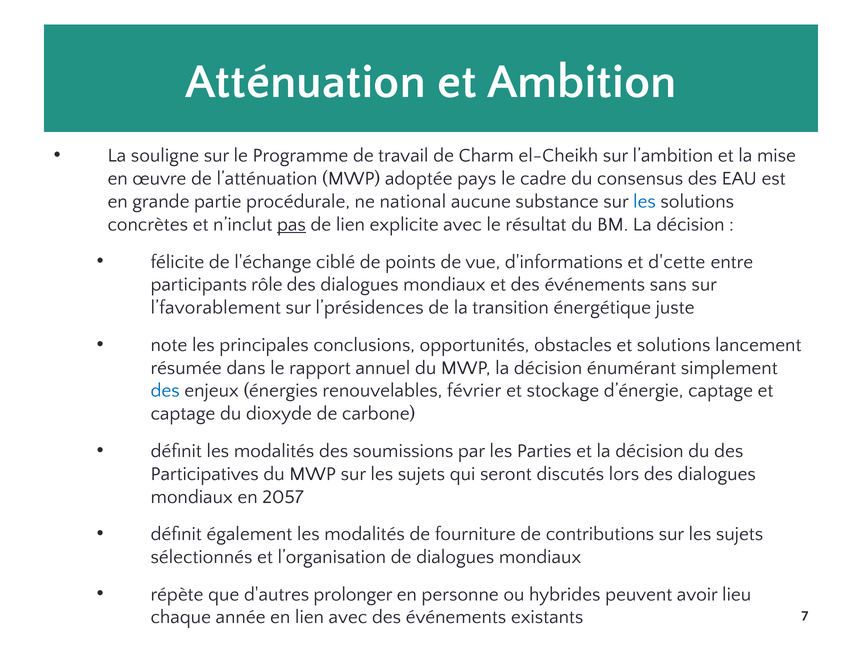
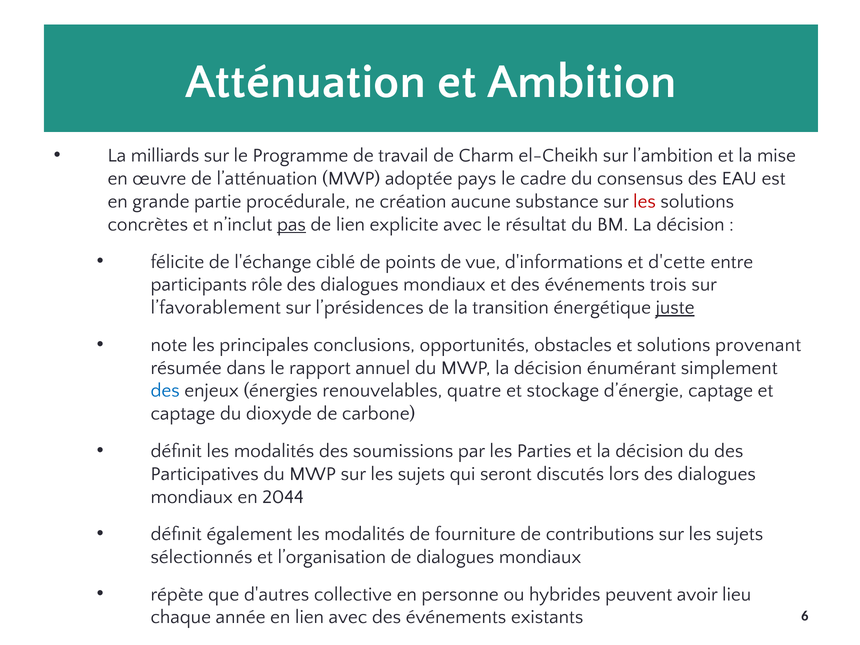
souligne: souligne -> milliards (165, 156)
national: national -> création (413, 202)
les colour: blue -> red (644, 202)
sans: sans -> trois (668, 285)
juste underline: none -> present (675, 308)
lancement: lancement -> provenant (758, 345)
février: février -> quatre (474, 391)
2057: 2057 -> 2044 (283, 497)
prolonger: prolonger -> collective (353, 594)
7: 7 -> 6 (805, 616)
